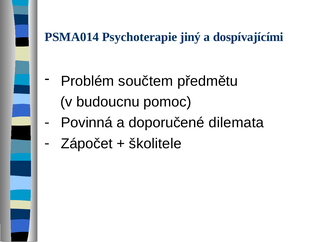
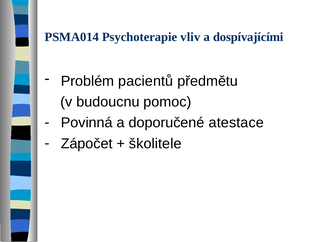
jiný: jiný -> vliv (190, 37)
součtem: součtem -> pacientů (146, 81)
dilemata: dilemata -> atestace (236, 123)
